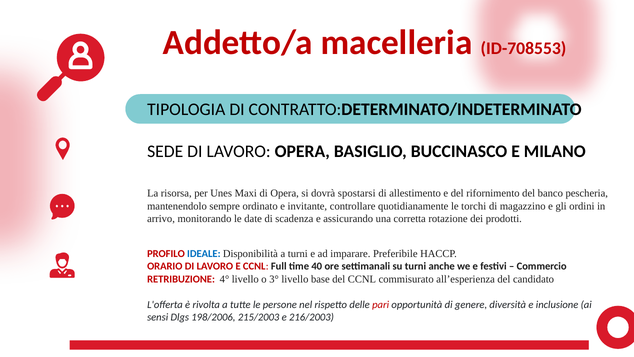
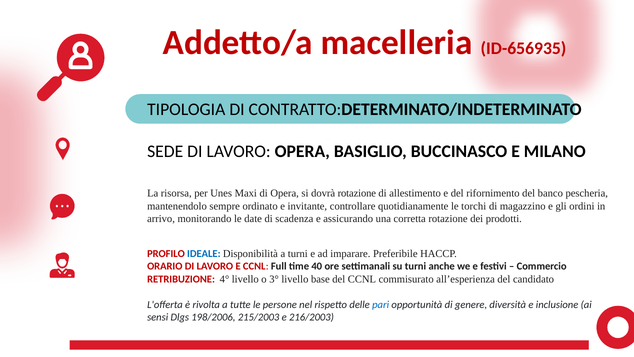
ID-708553: ID-708553 -> ID-656935 (523, 49)
dovrà spostarsi: spostarsi -> rotazione (357, 193)
pari colour: red -> blue (381, 304)
